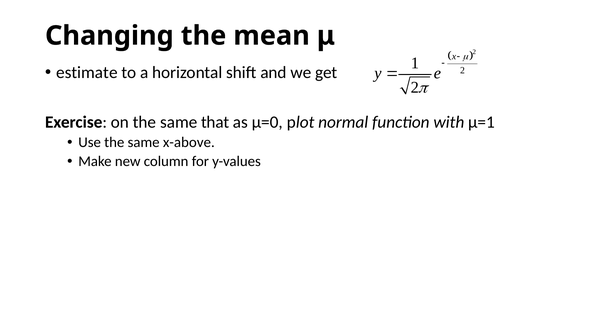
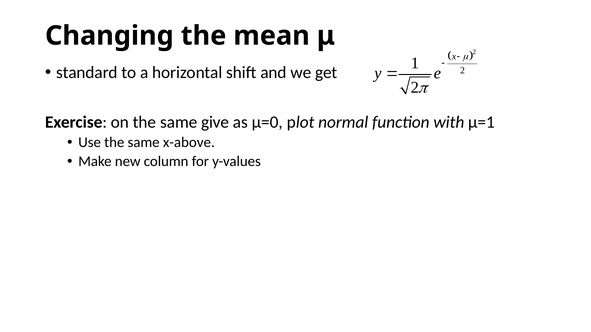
estimate: estimate -> standard (87, 73)
that: that -> give (215, 122)
